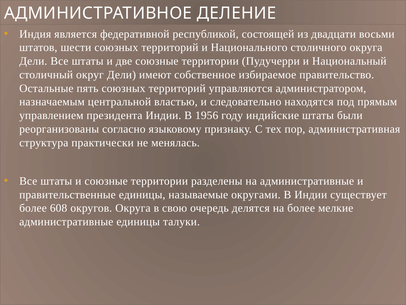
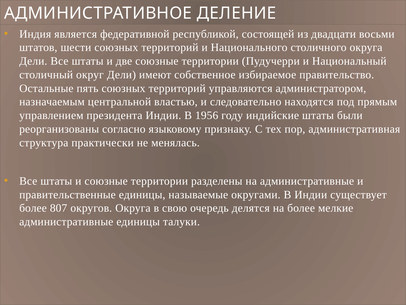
608: 608 -> 807 (59, 208)
